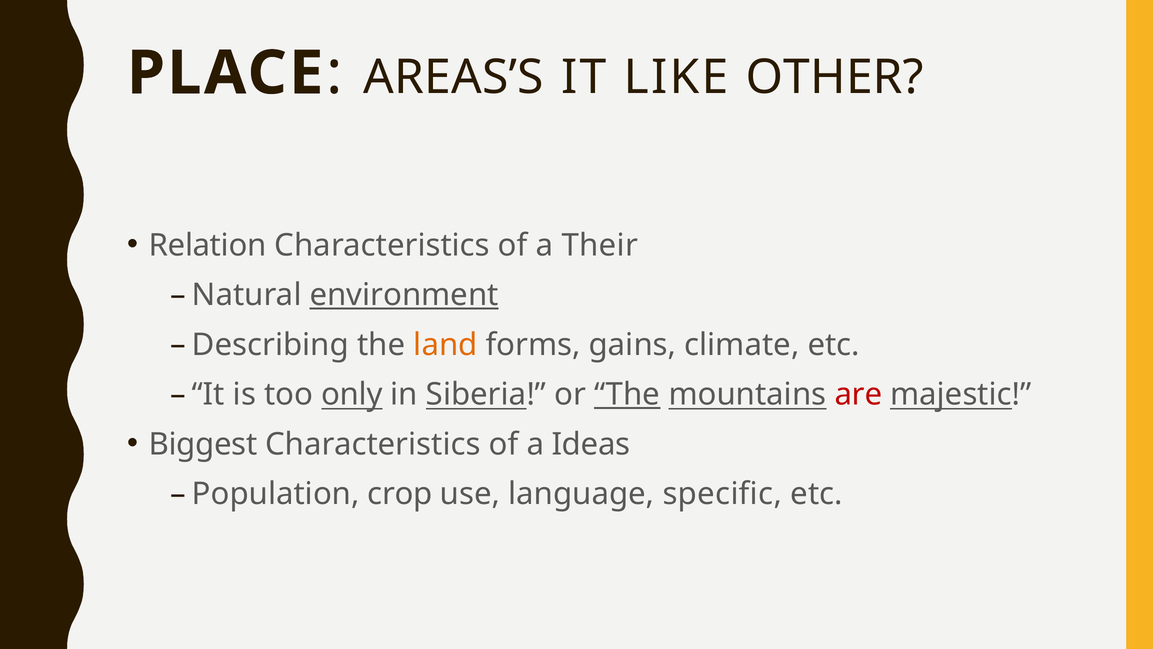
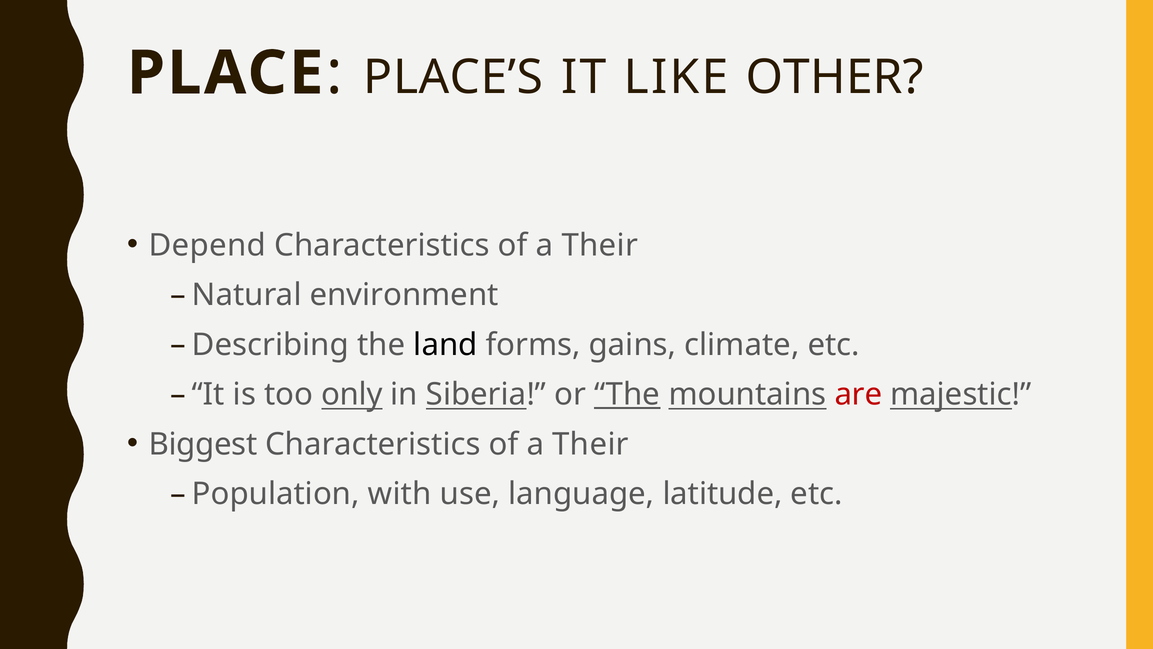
AREAS’S: AREAS’S -> PLACE’S (453, 78)
Relation: Relation -> Depend (207, 245)
environment underline: present -> none (404, 295)
land colour: orange -> black (446, 345)
Ideas: Ideas -> Their (591, 444)
crop: crop -> with (400, 494)
specific: specific -> latitude (722, 494)
